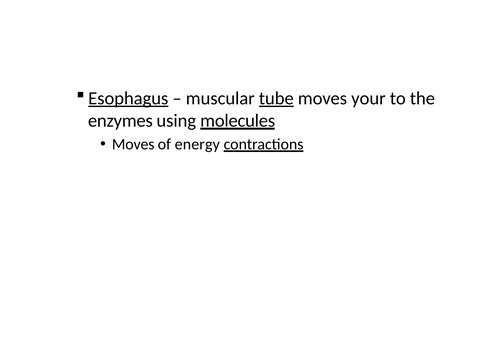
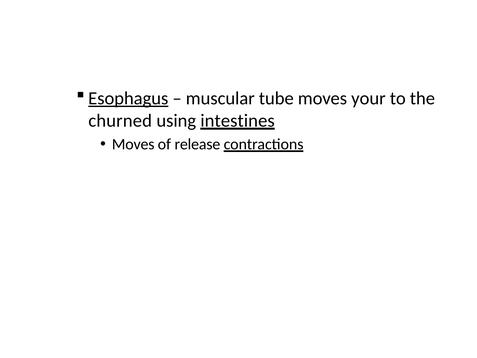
tube underline: present -> none (276, 98)
enzymes: enzymes -> churned (120, 121)
molecules: molecules -> intestines (238, 121)
energy: energy -> release (197, 144)
